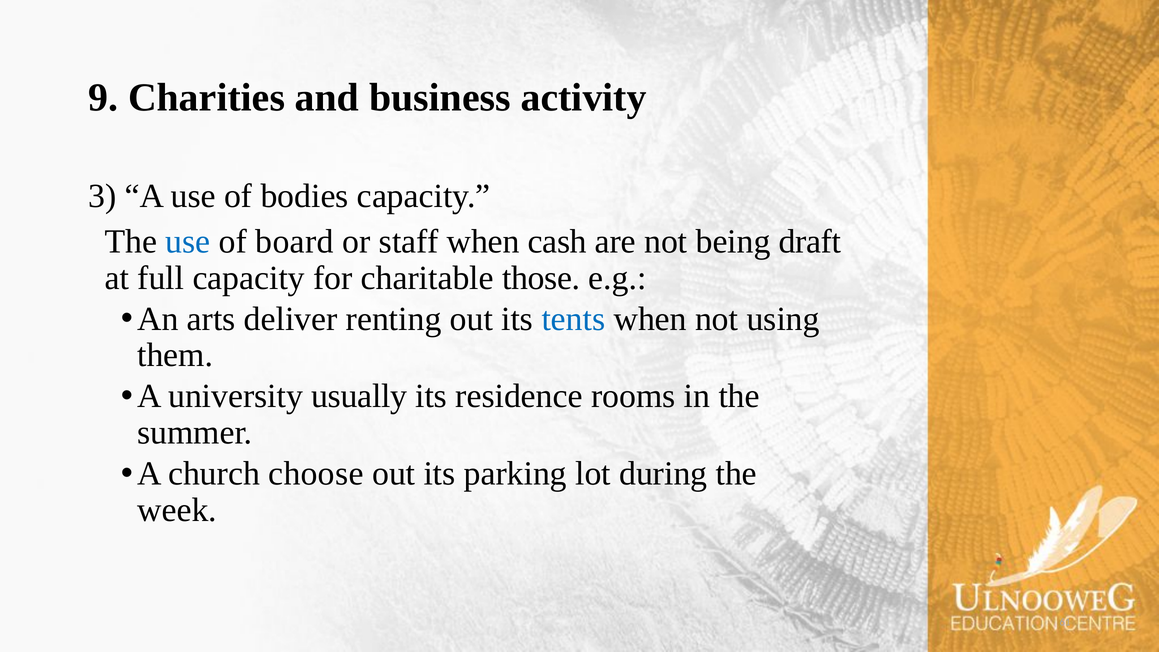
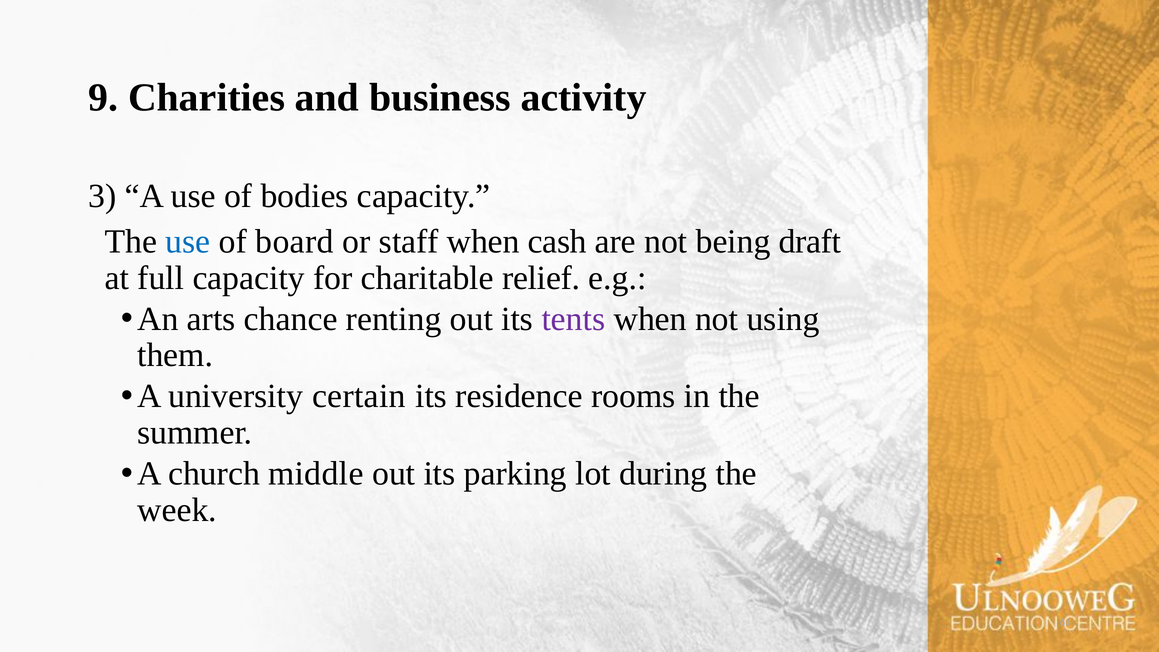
those: those -> relief (541, 278)
deliver: deliver -> chance (291, 319)
tents colour: blue -> purple (573, 319)
usually: usually -> certain (359, 396)
choose: choose -> middle (316, 474)
